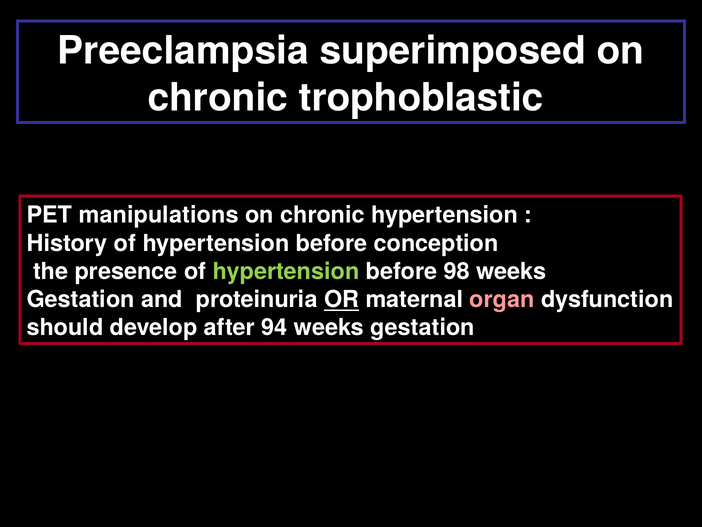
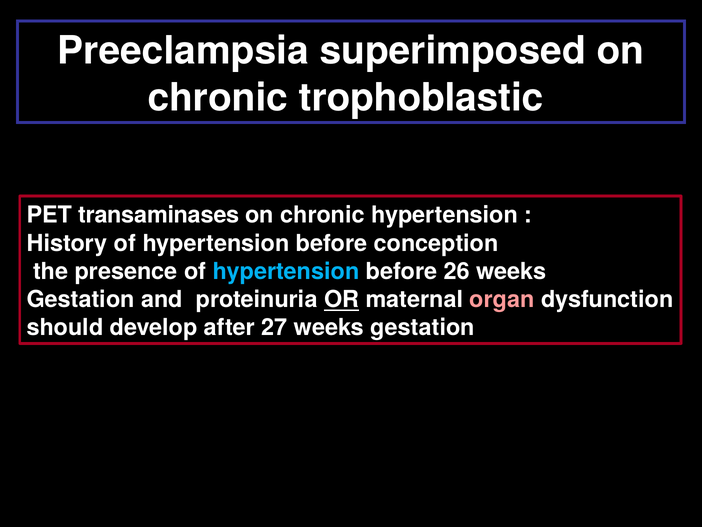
manipulations: manipulations -> transaminases (159, 215)
hypertension colour: light green -> light blue (286, 271)
98: 98 -> 26 (457, 271)
94: 94 -> 27 (274, 327)
